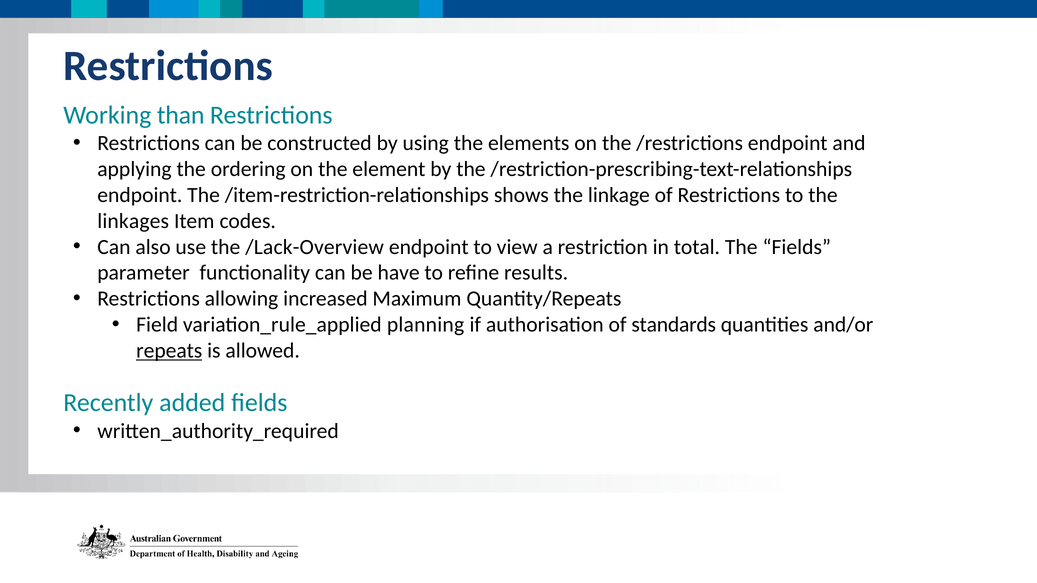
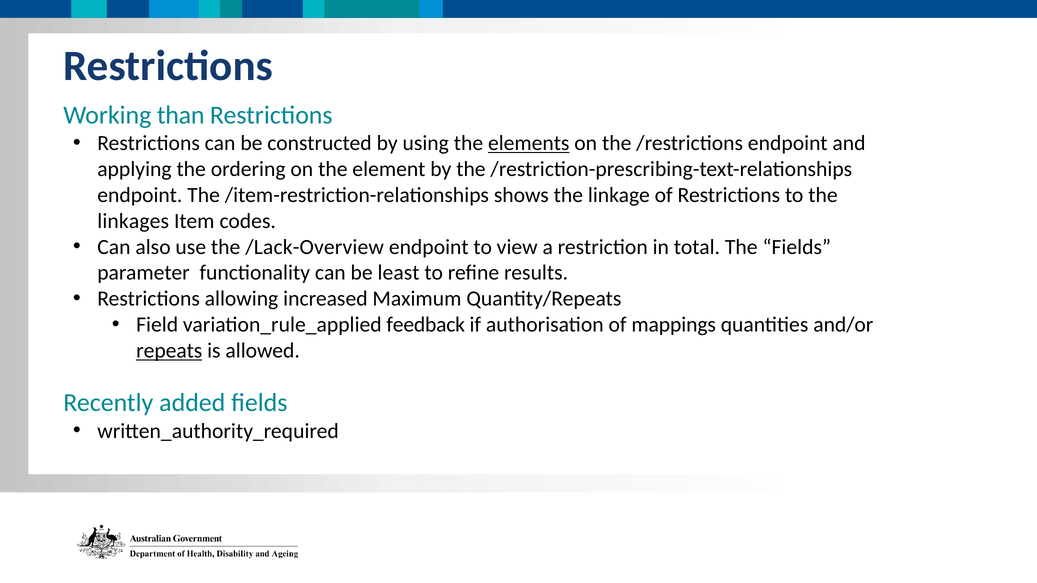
elements underline: none -> present (529, 143)
have: have -> least (399, 273)
planning: planning -> feedback (426, 325)
standards: standards -> mappings (674, 325)
